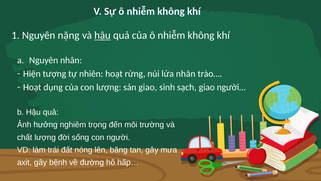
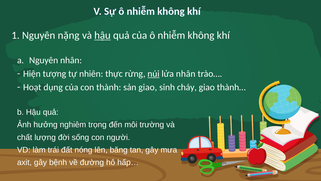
nhiên hoạt: hoạt -> thực (114, 74)
núi underline: none -> present (153, 74)
con lượng: lượng -> thành (109, 87)
sạch: sạch -> cháy (187, 87)
người…: người… -> thành… (231, 87)
